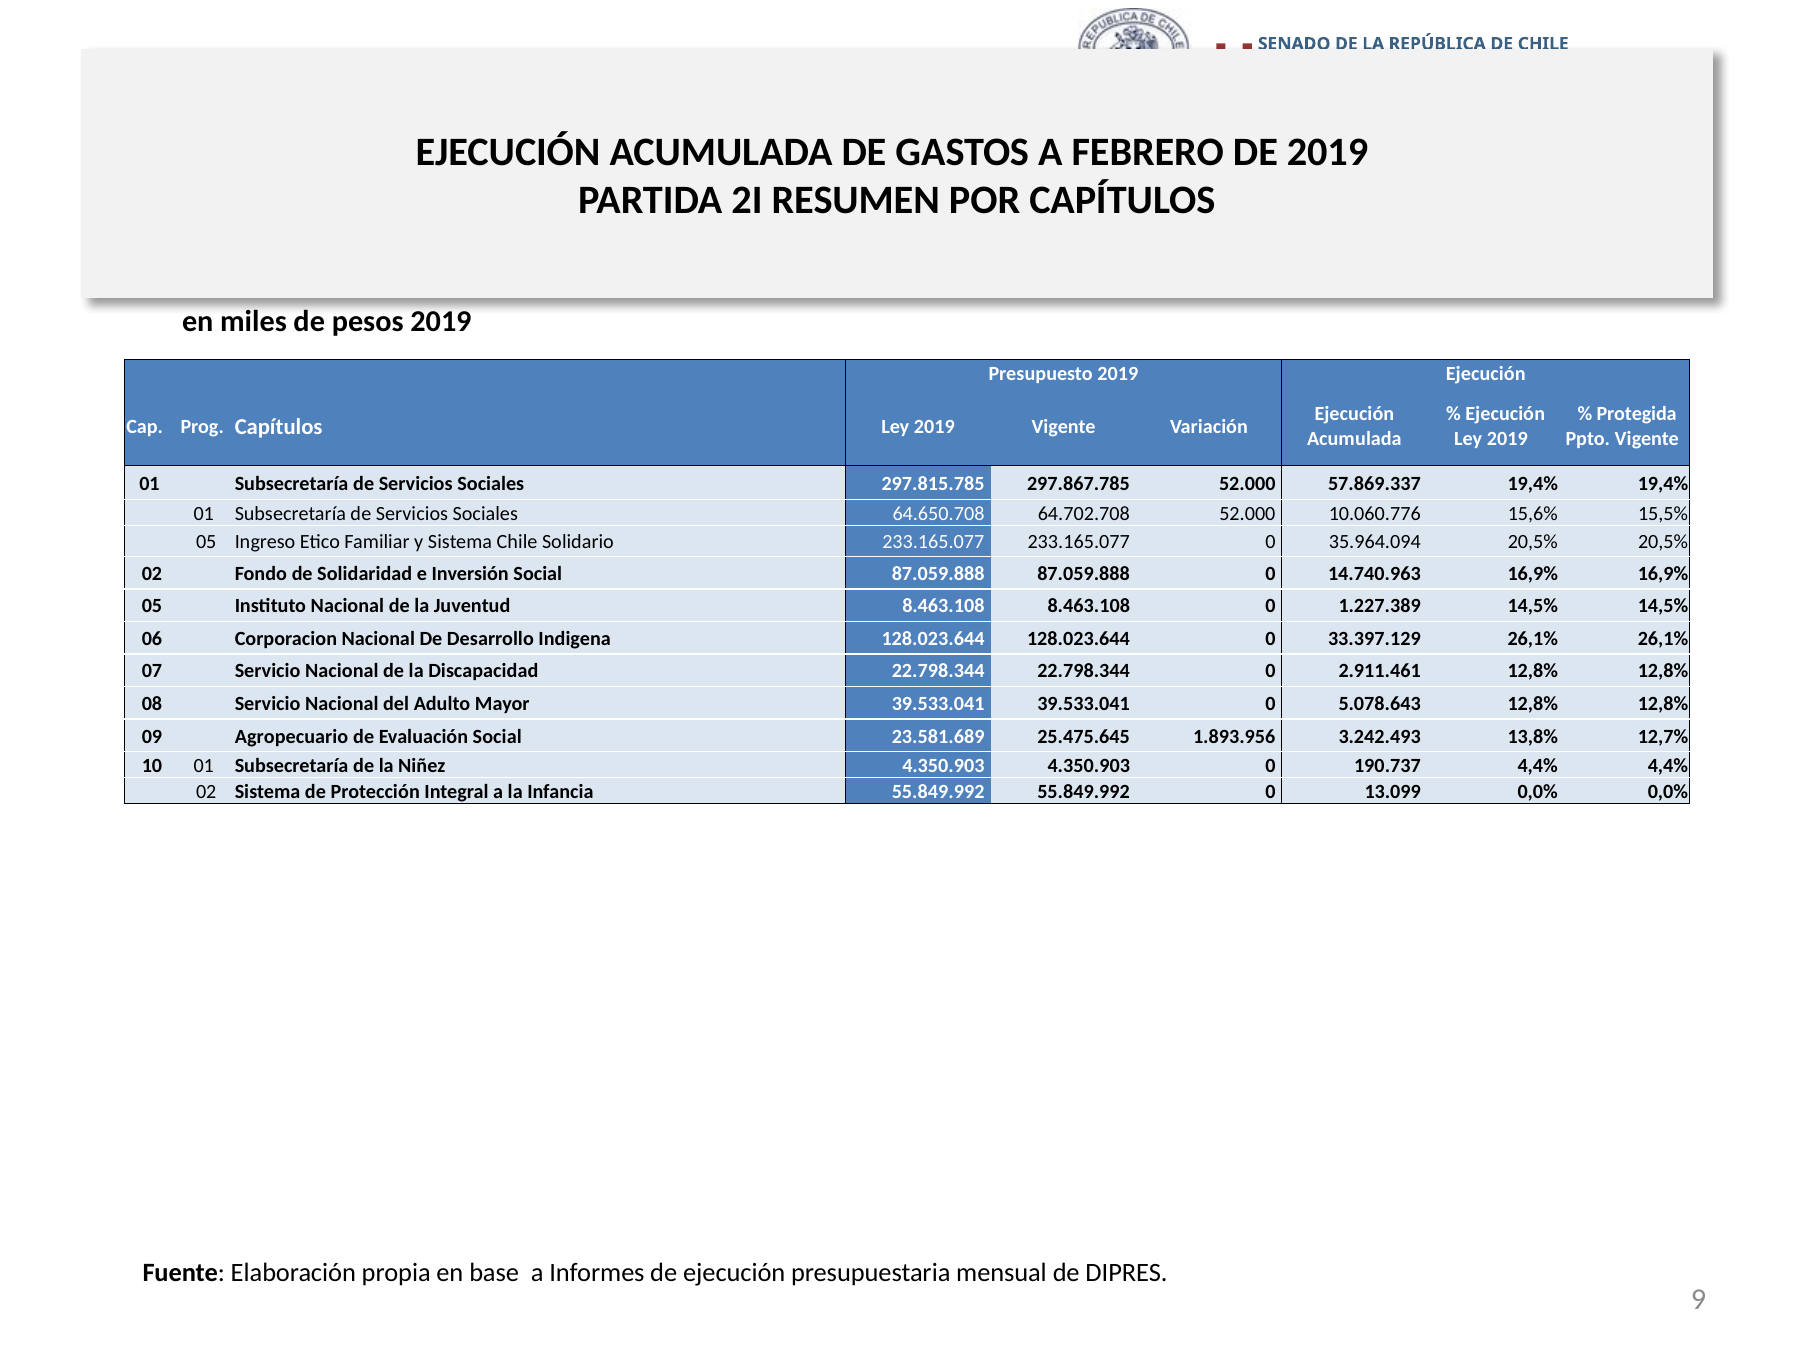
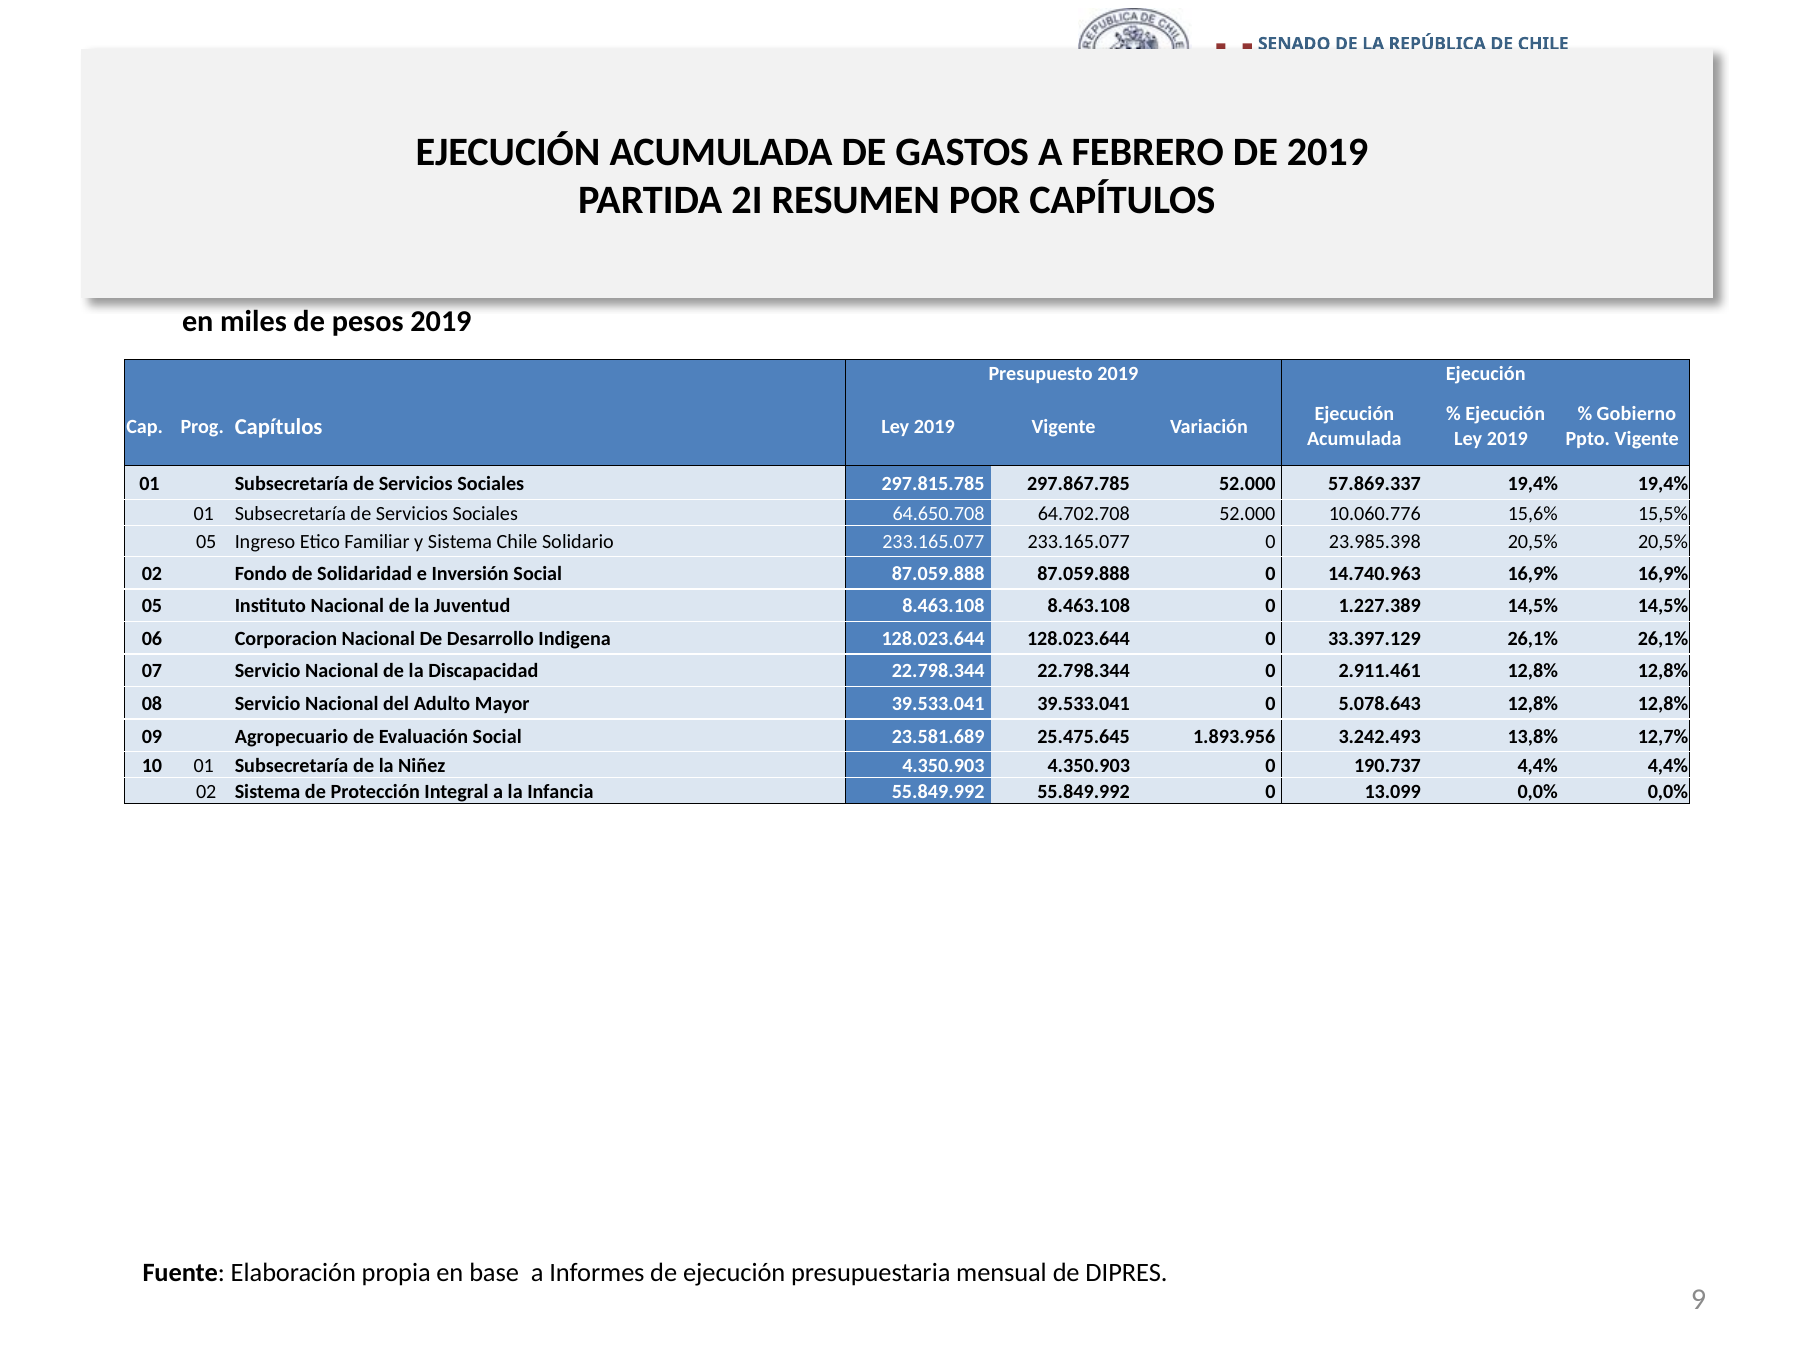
Protegida: Protegida -> Gobierno (1636, 414)
35.964.094: 35.964.094 -> 23.985.398 (1375, 542)
